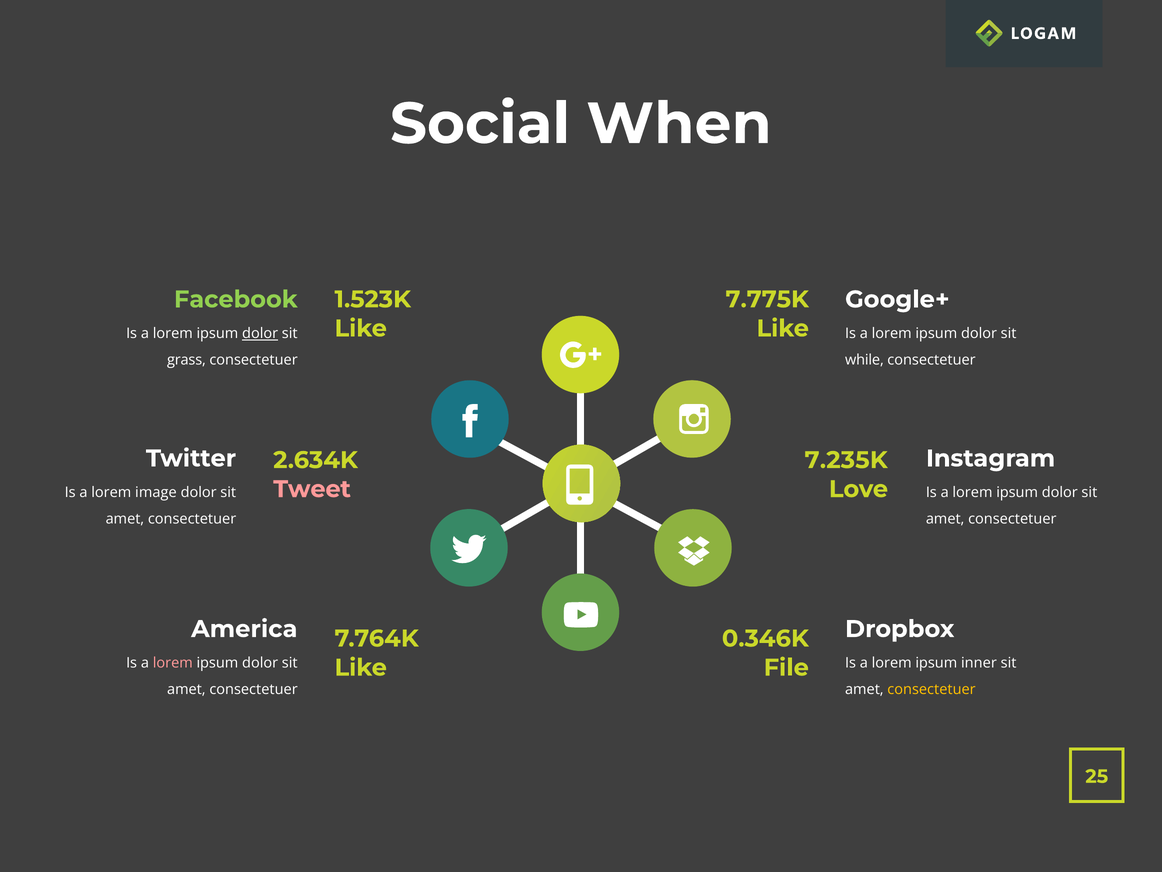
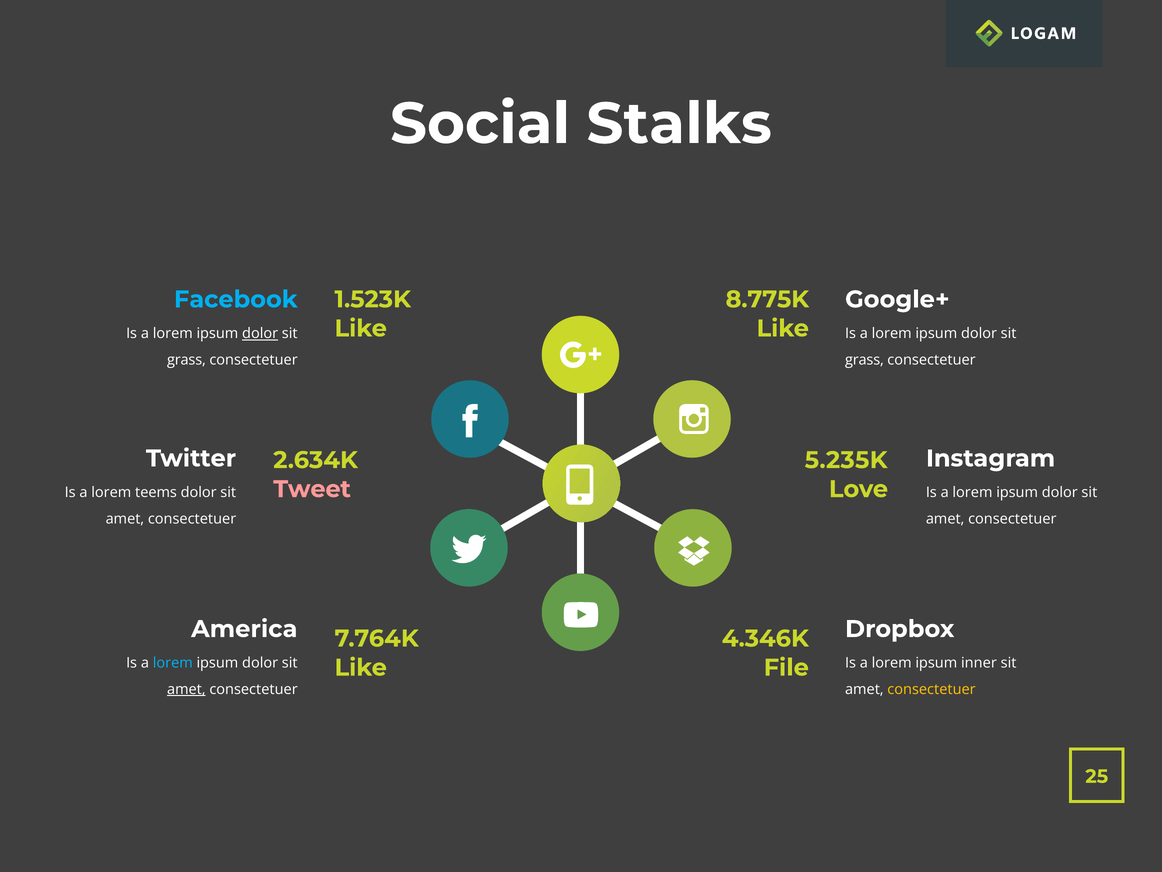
When: When -> Stalks (679, 124)
7.775K: 7.775K -> 8.775K (767, 299)
Facebook colour: light green -> light blue (236, 299)
while: while -> grass (864, 360)
7.235K: 7.235K -> 5.235K (846, 460)
image: image -> teems (156, 492)
0.346K: 0.346K -> 4.346K (765, 638)
lorem colour: pink -> light blue (173, 663)
amet underline: none -> present (186, 689)
